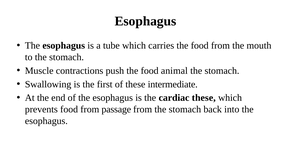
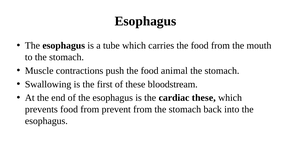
intermediate: intermediate -> bloodstream (173, 85)
passage: passage -> prevent (116, 110)
